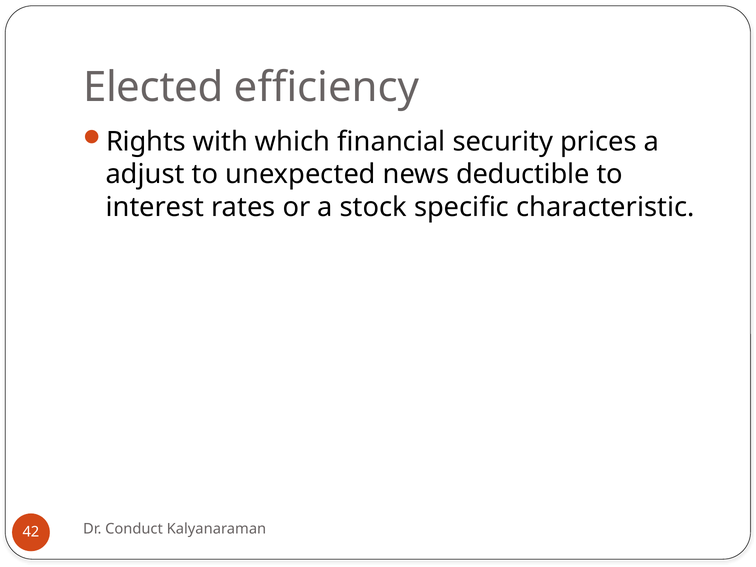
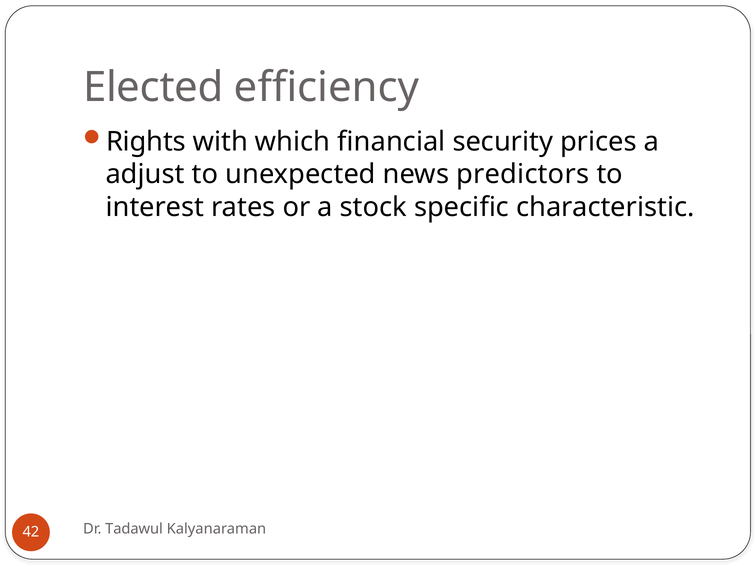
deductible: deductible -> predictors (523, 174)
Conduct: Conduct -> Tadawul (134, 529)
